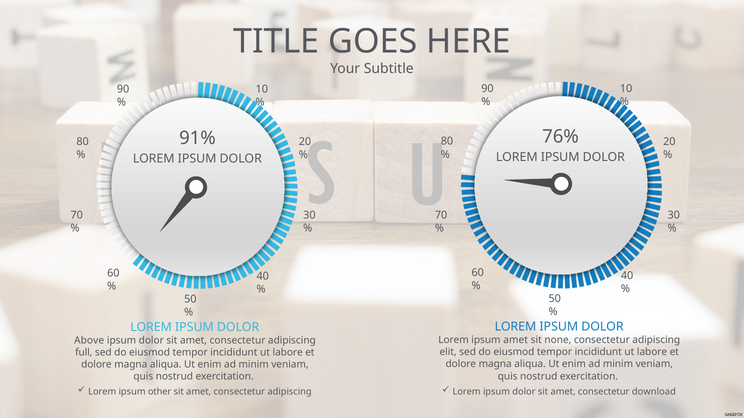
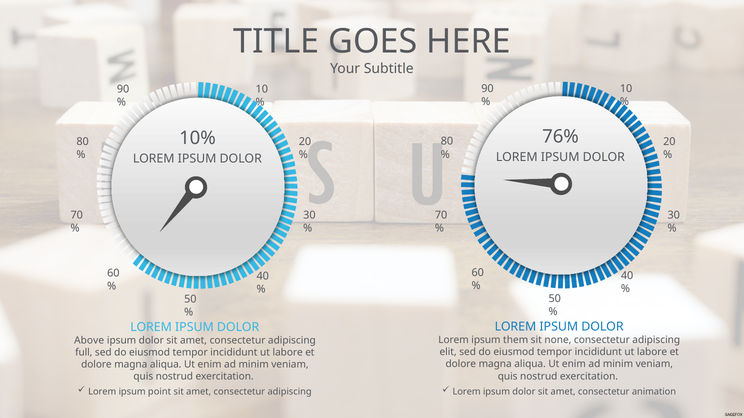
91%: 91% -> 10% (197, 138)
ipsum amet: amet -> them (516, 340)
download: download -> animation (654, 392)
other: other -> point (160, 392)
